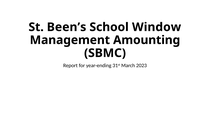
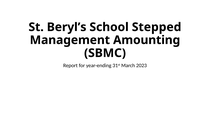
Been’s: Been’s -> Beryl’s (67, 27)
Window: Window -> Stepped (157, 27)
